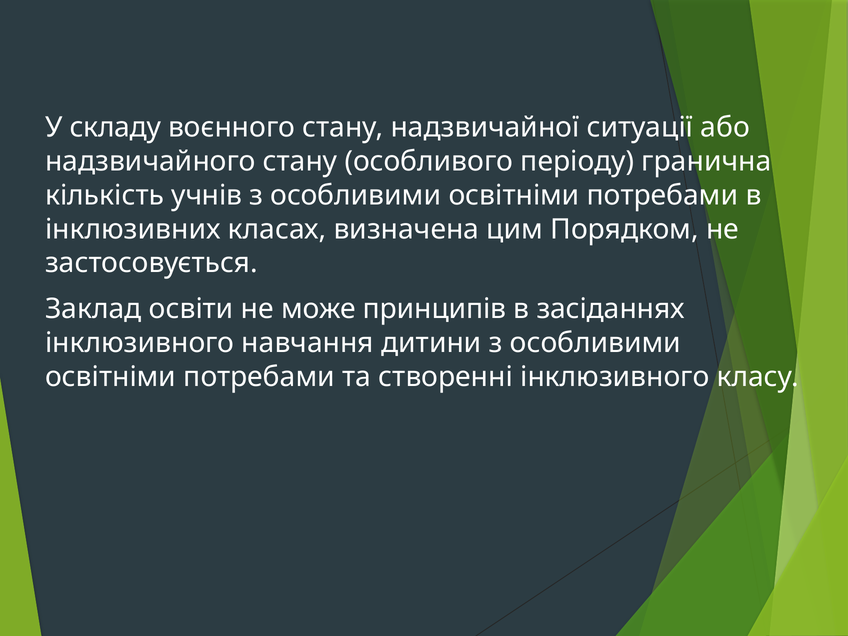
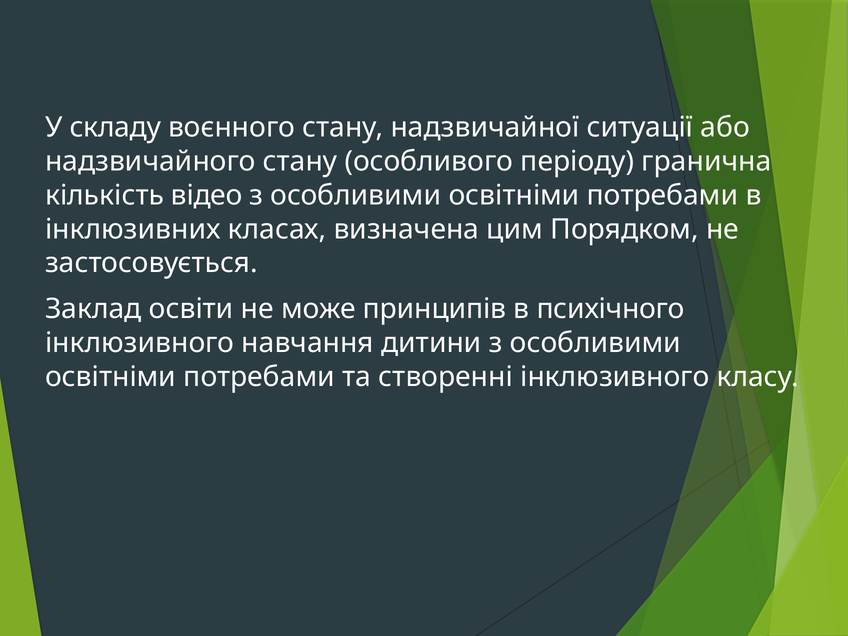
учнів: учнів -> відео (207, 195)
засіданнях: засіданнях -> психічного (611, 309)
